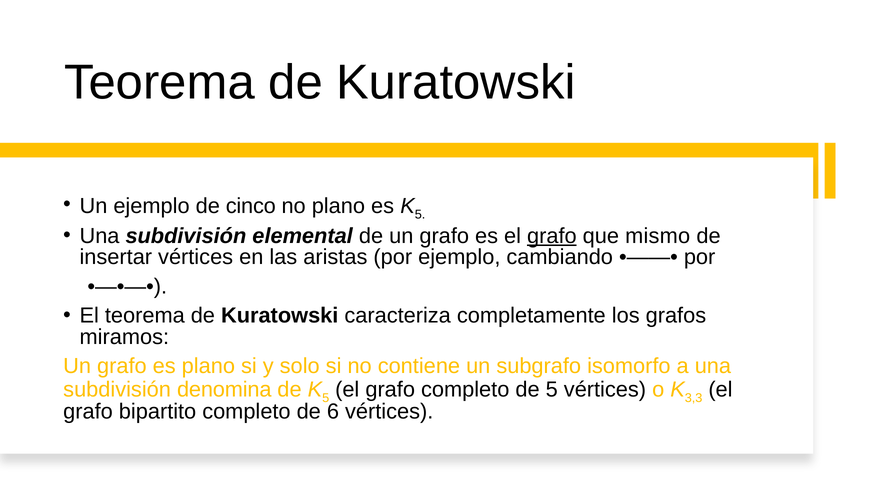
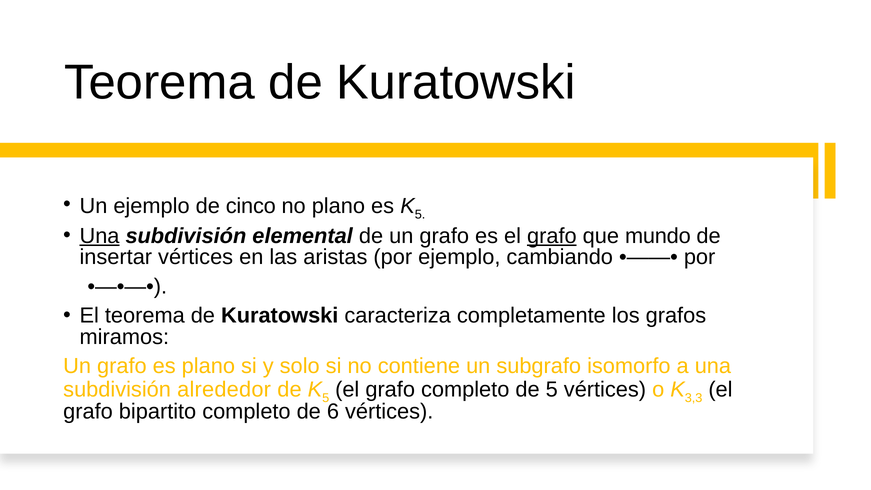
Una underline: none -> present (100, 236)
mismo: mismo -> mundo (658, 236)
denomina: denomina -> alrededor (224, 390)
